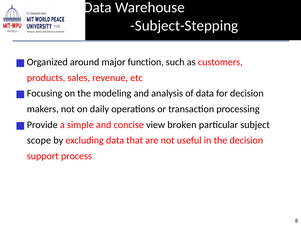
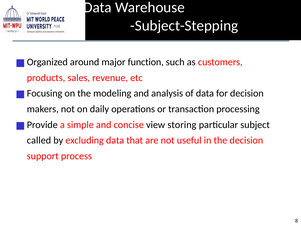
broken: broken -> storing (182, 125)
scope: scope -> called (39, 140)
